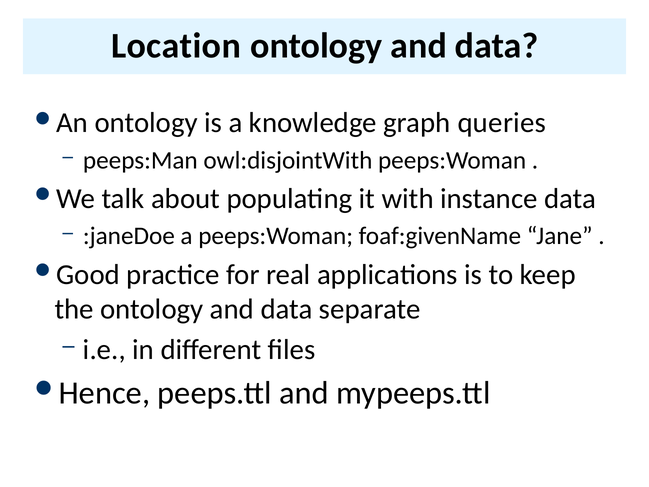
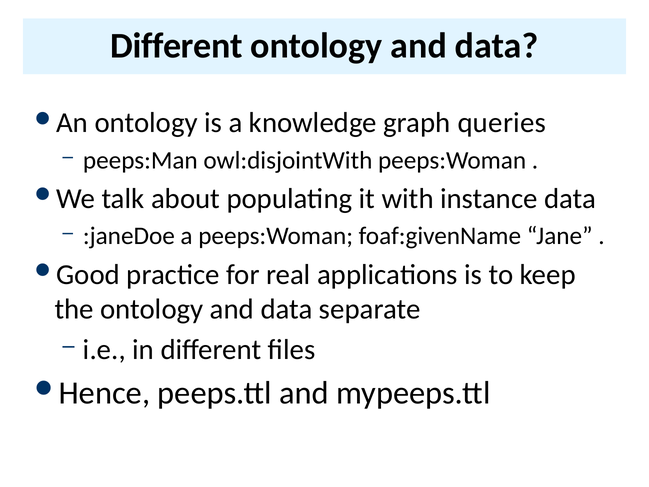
Location: Location -> Different (176, 46)
